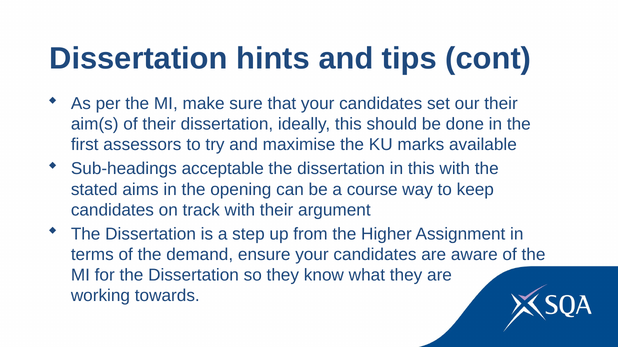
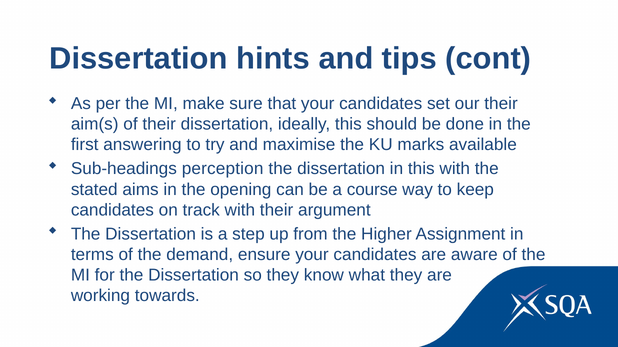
assessors: assessors -> answering (142, 145)
acceptable: acceptable -> perception (223, 169)
